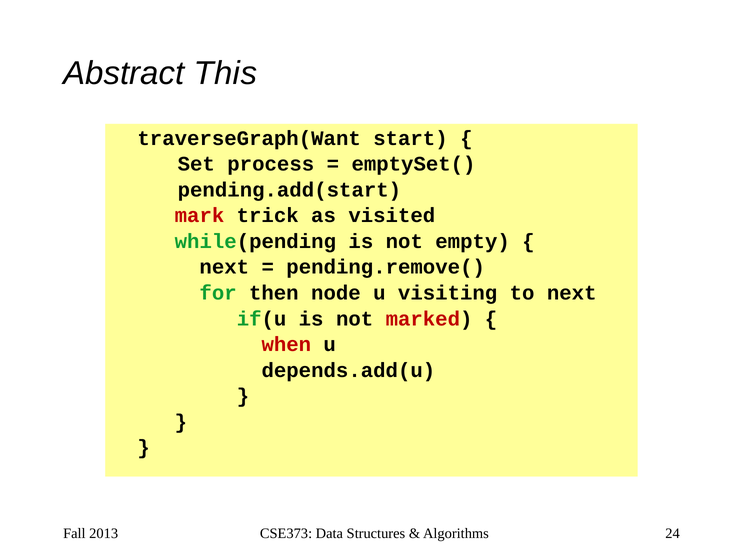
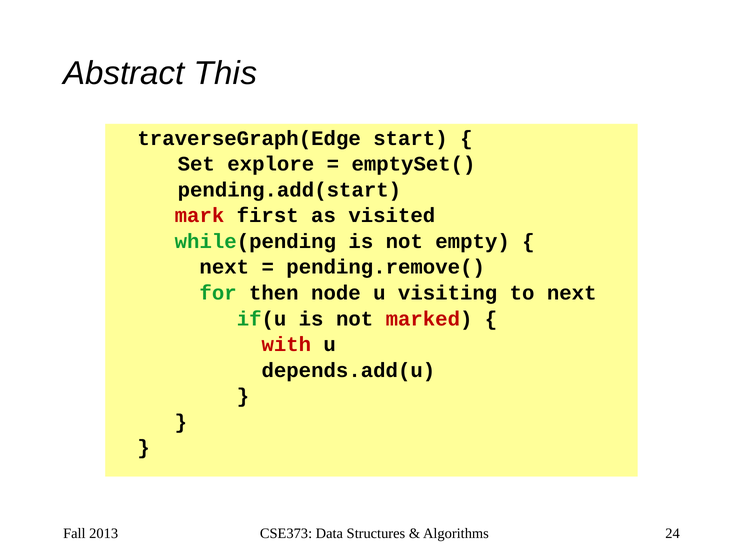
traverseGraph(Want: traverseGraph(Want -> traverseGraph(Edge (249, 138)
process: process -> explore (271, 164)
trick: trick -> first (268, 216)
when: when -> with (286, 345)
